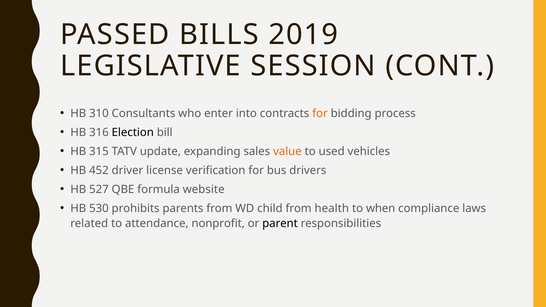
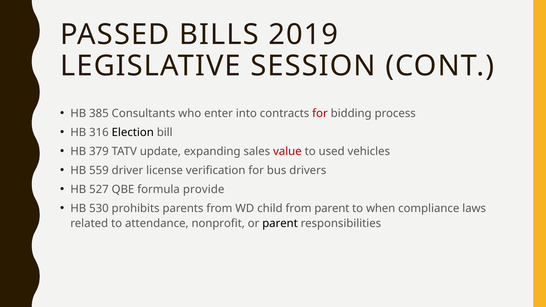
310: 310 -> 385 (99, 113)
for colour: orange -> red (320, 113)
315: 315 -> 379 (99, 151)
value colour: orange -> red (287, 151)
452: 452 -> 559 (99, 170)
website: website -> provide (204, 189)
from health: health -> parent (332, 208)
